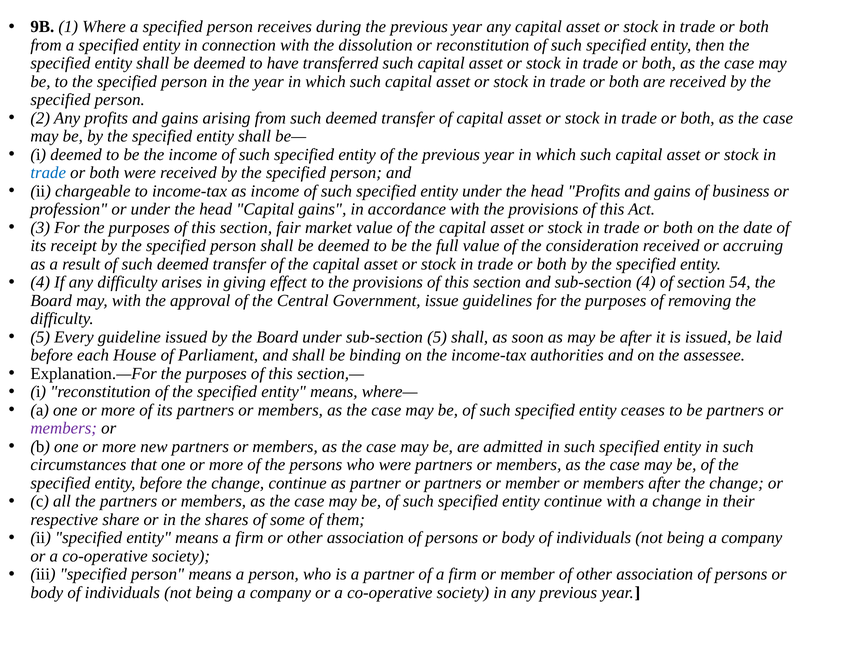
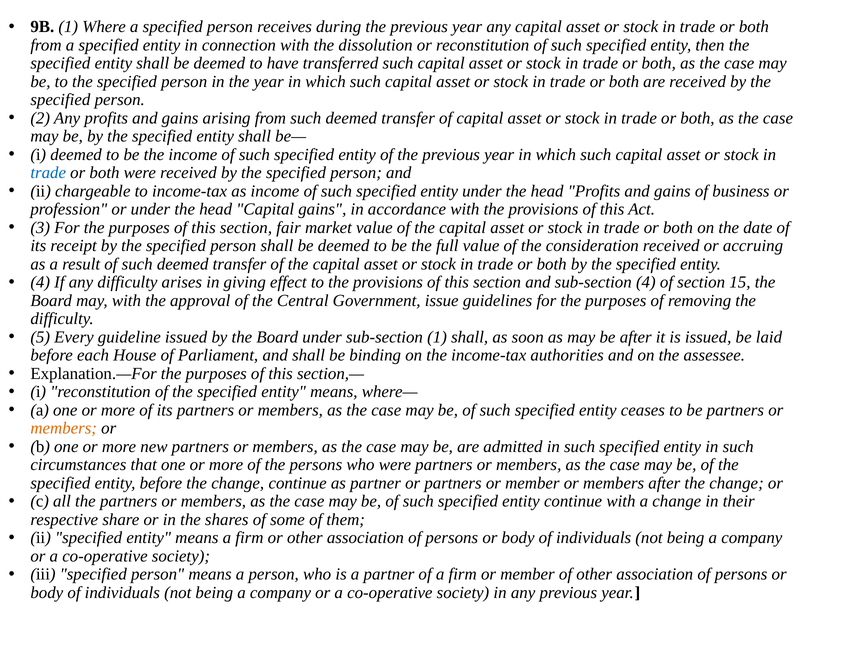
54: 54 -> 15 (740, 282)
sub-section 5: 5 -> 1 (437, 337)
members colour: purple -> orange (64, 428)
